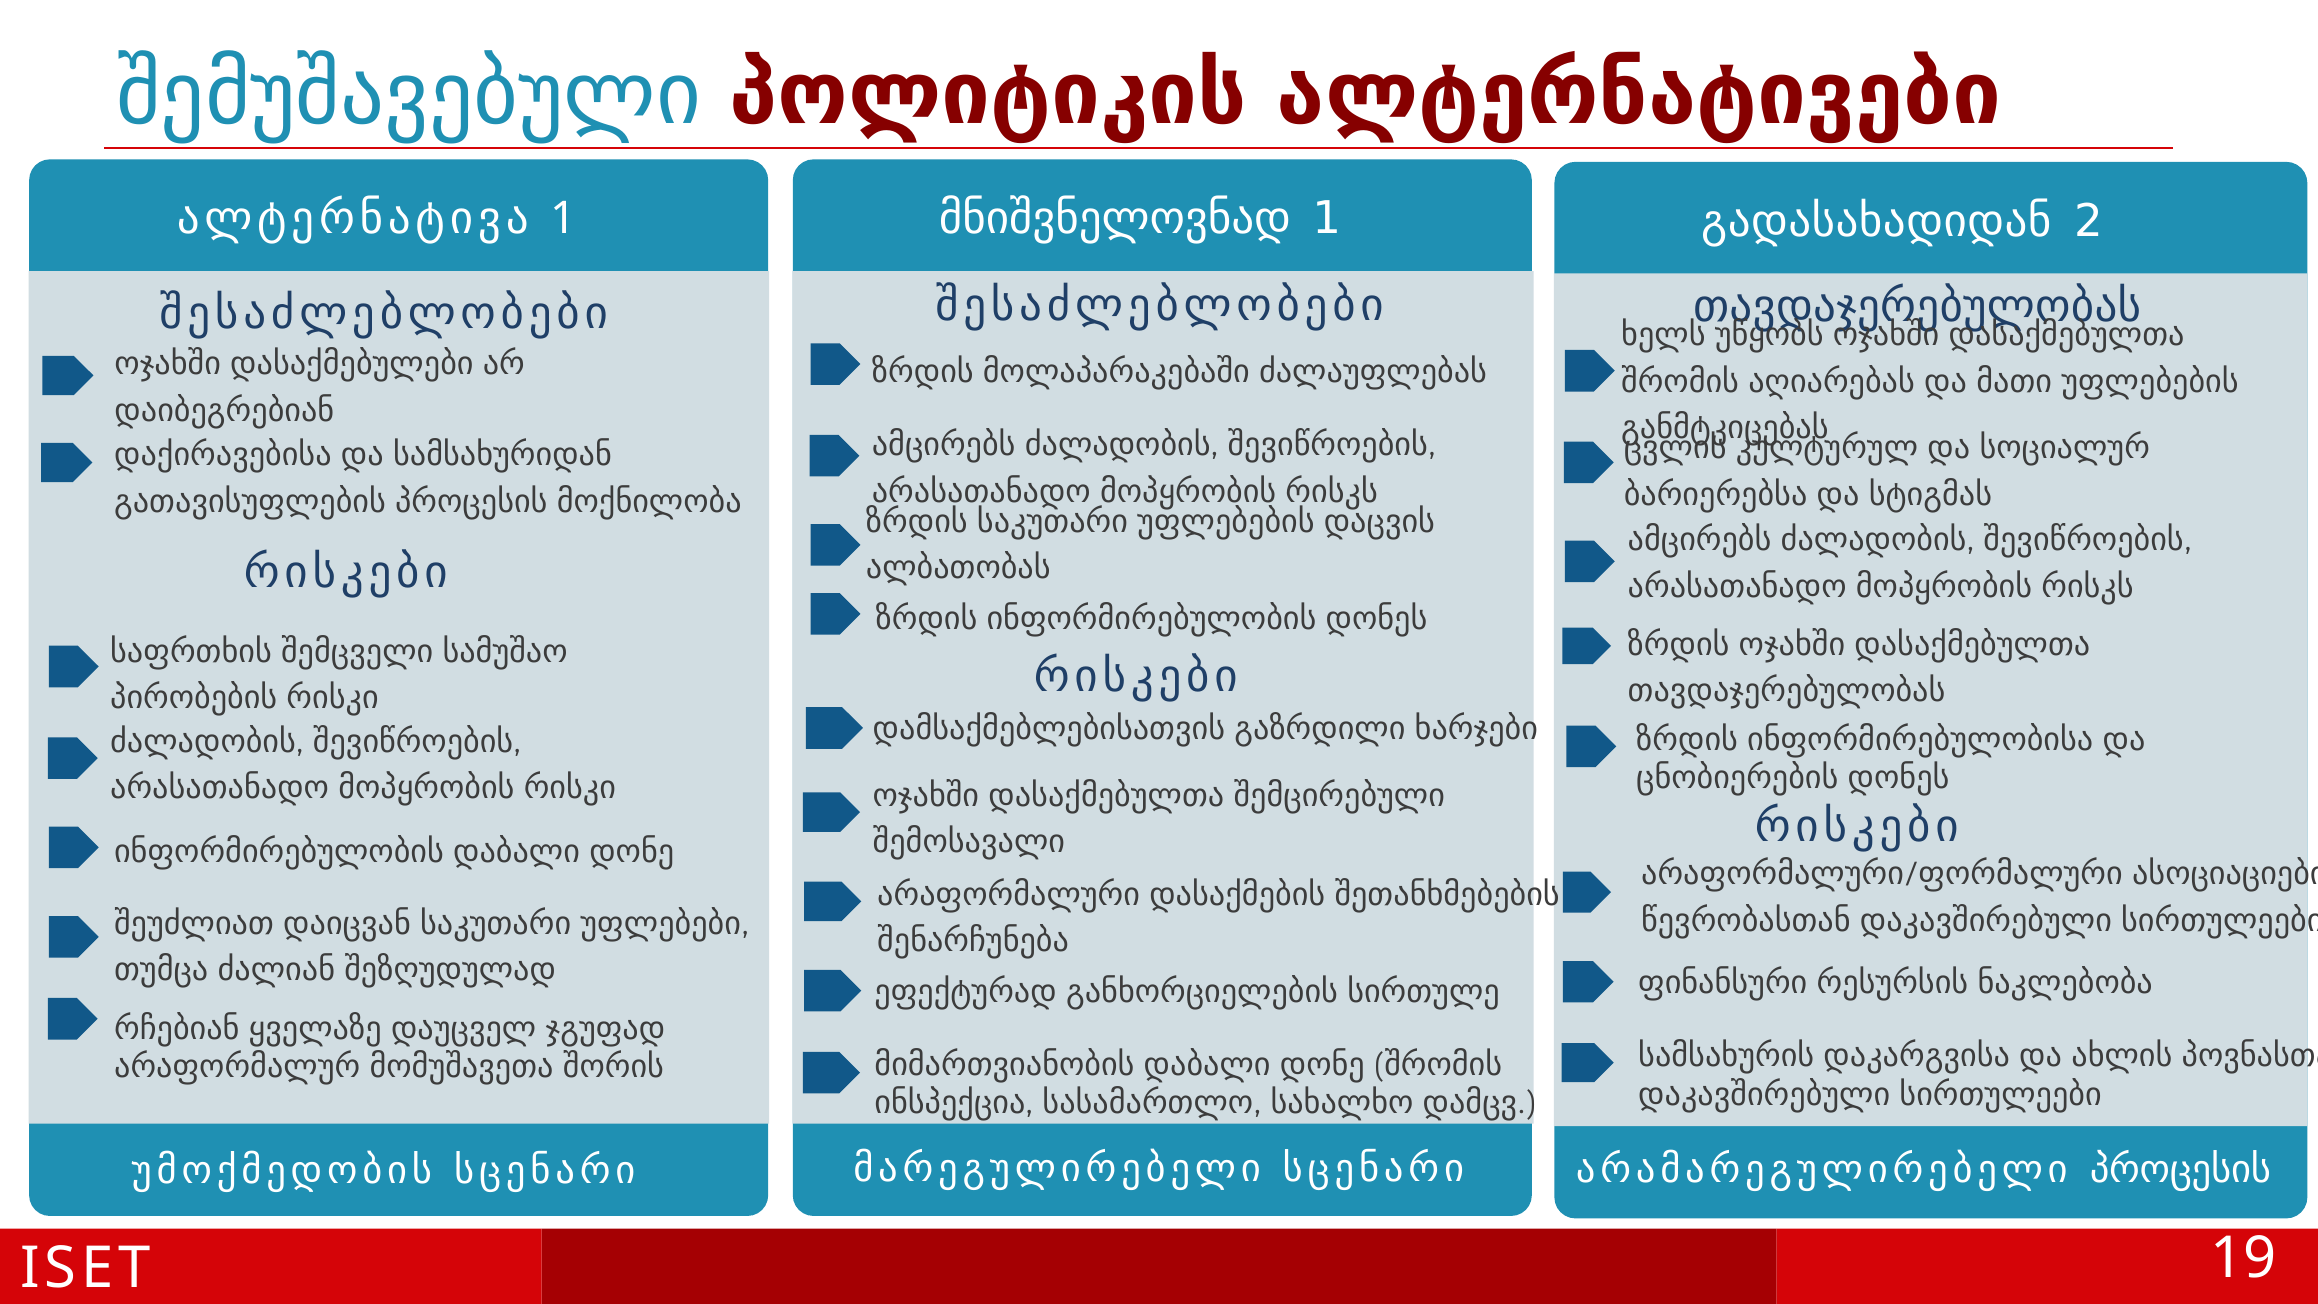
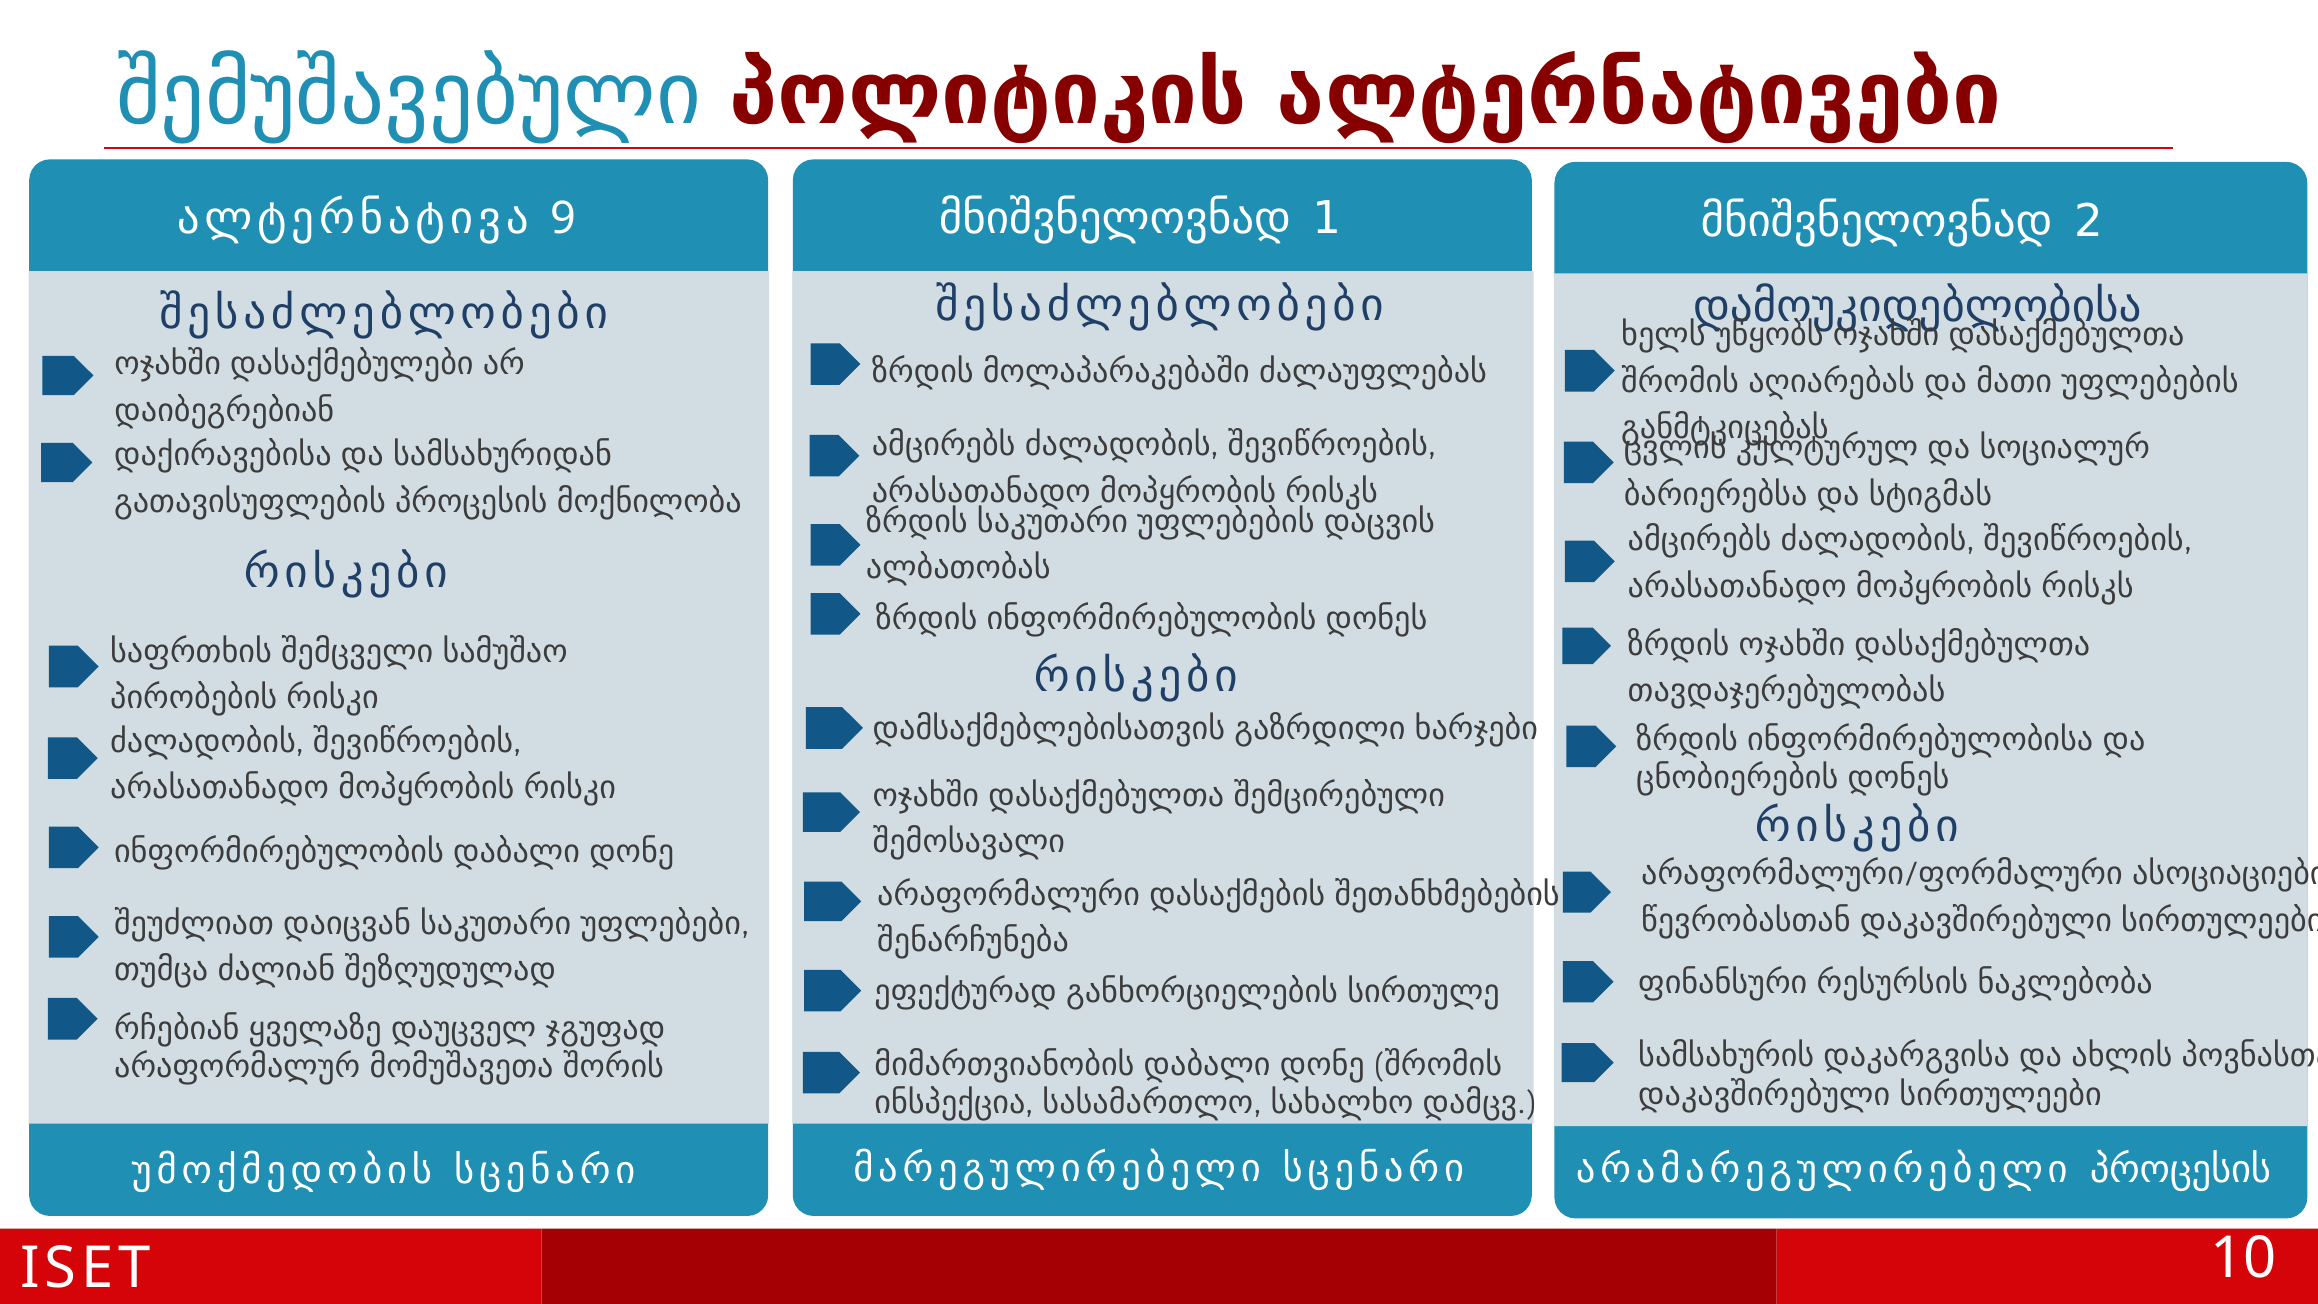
ალტერნატივა 1: 1 -> 9 (563, 219)
1 გადასახადიდან: გადასახადიდან -> მნიშვნელოვნად (1877, 221)
შესაძლებლობები თავდაჯერებულობას: თავდაჯერებულობას -> დამოუკიდებლობისა (1917, 306)
19: 19 -> 10 (2243, 1259)
